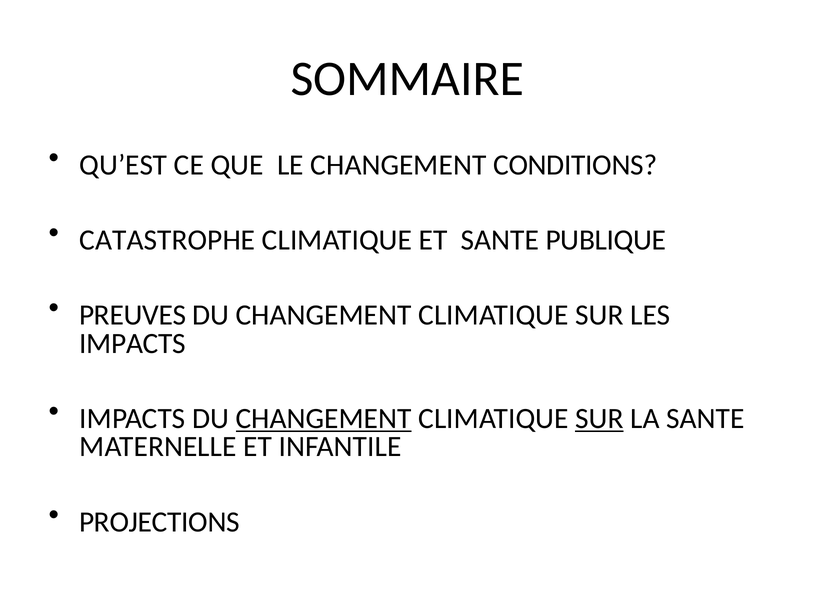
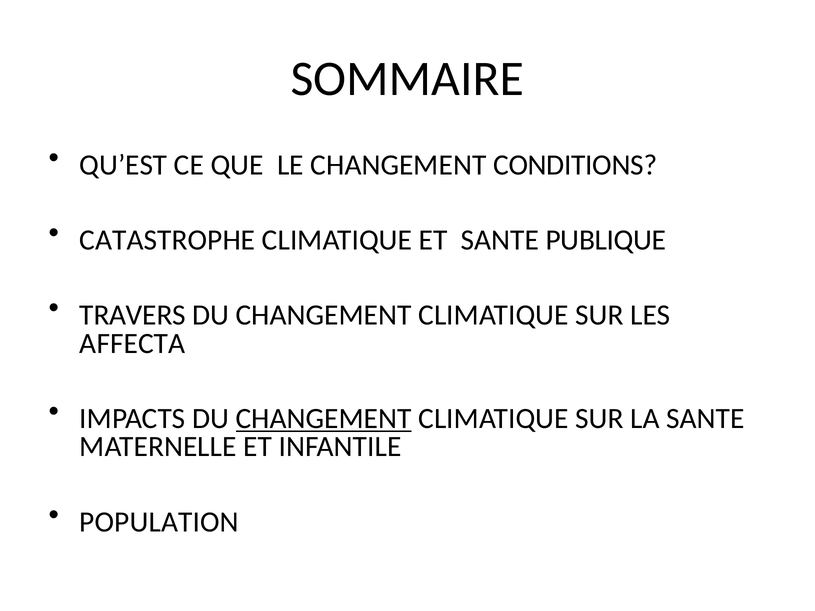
PREUVES: PREUVES -> TRAVERS (133, 315)
IMPACTS: IMPACTS -> AFFECTA (132, 344)
SUR underline: present -> none (599, 419)
PROJECTIONS: PROJECTIONS -> POPULATION (159, 522)
